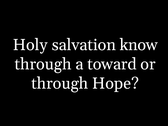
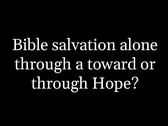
Holy: Holy -> Bible (30, 45)
know: know -> alone (139, 45)
